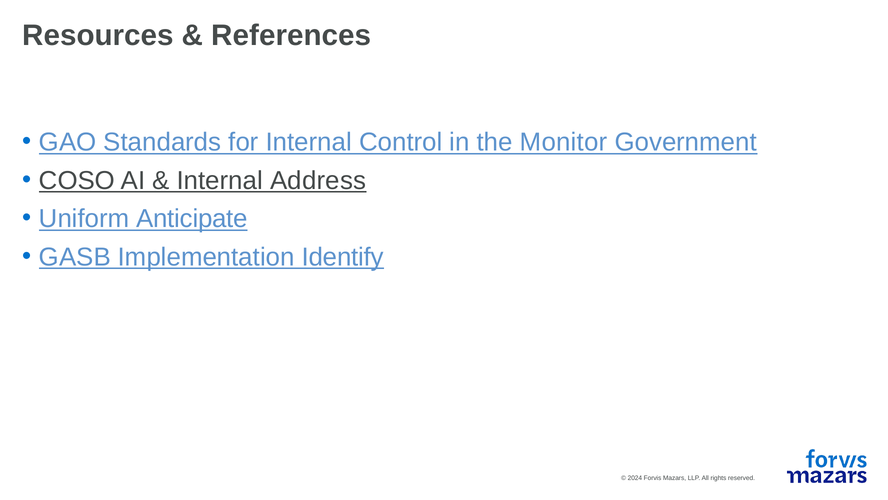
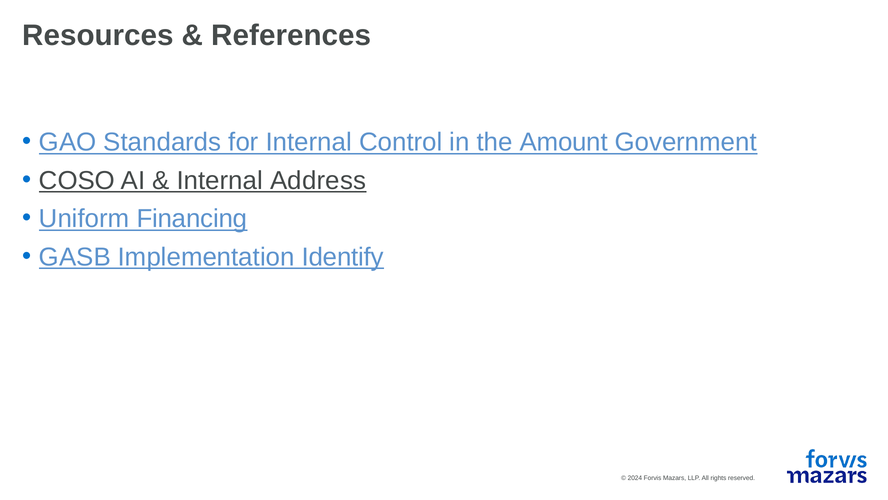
Monitor: Monitor -> Amount (564, 142)
Anticipate: Anticipate -> Financing (192, 219)
